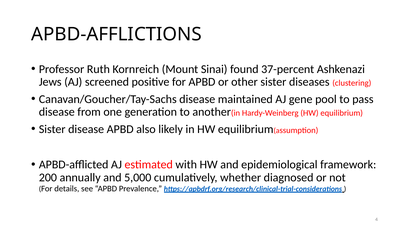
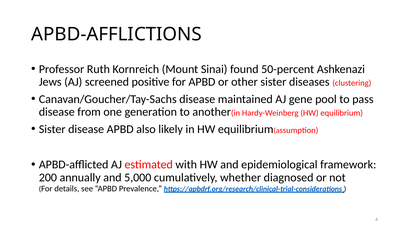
37-percent: 37-percent -> 50-percent (288, 69)
